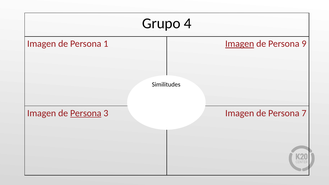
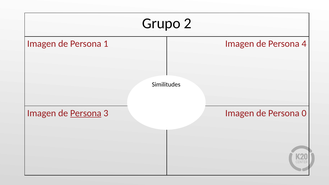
4: 4 -> 2 (188, 24)
Imagen underline: present -> none (240, 44)
9: 9 -> 4 (304, 44)
7: 7 -> 0 (304, 113)
